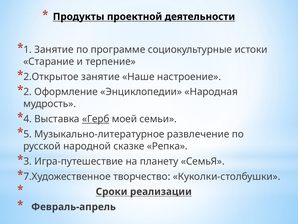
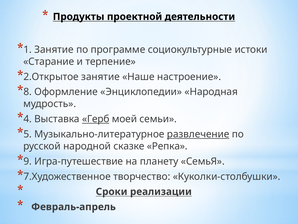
2: 2 -> 8 (28, 92)
развлечение underline: none -> present (198, 134)
3: 3 -> 9 (28, 161)
